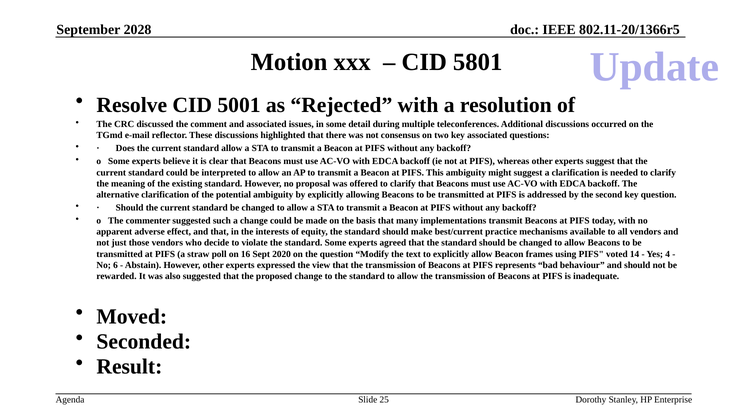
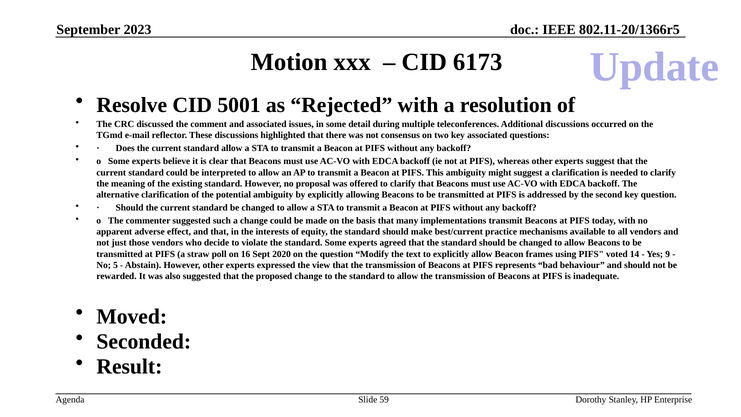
2028: 2028 -> 2023 (138, 30)
5801: 5801 -> 6173 (478, 62)
4: 4 -> 9 (668, 254)
6: 6 -> 5 (115, 265)
25: 25 -> 59 (384, 400)
